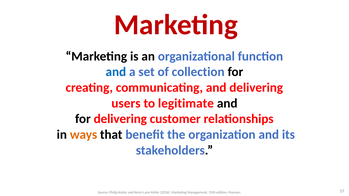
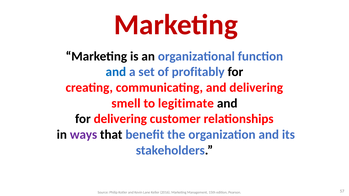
collection: collection -> profitably (198, 72)
users: users -> smell (126, 103)
ways colour: orange -> purple (84, 135)
